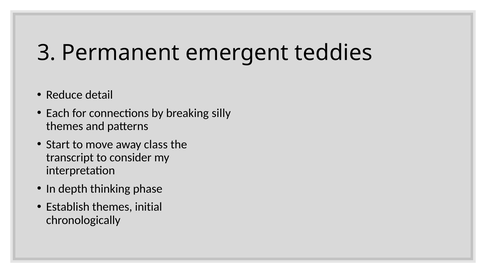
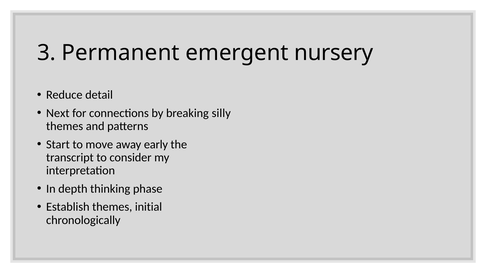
teddies: teddies -> nursery (334, 53)
Each: Each -> Next (58, 113)
class: class -> early (156, 145)
